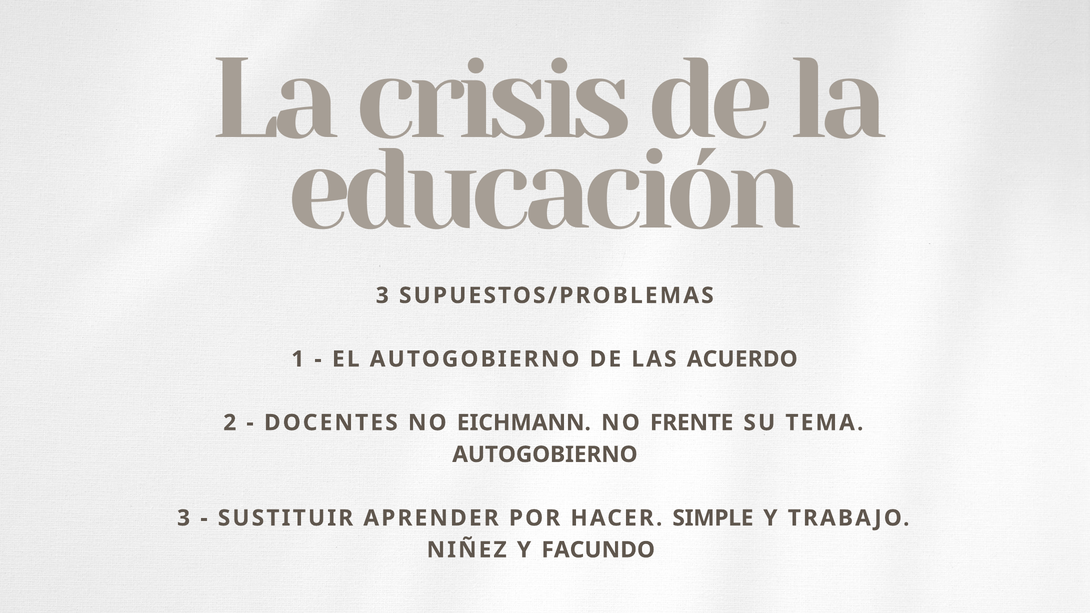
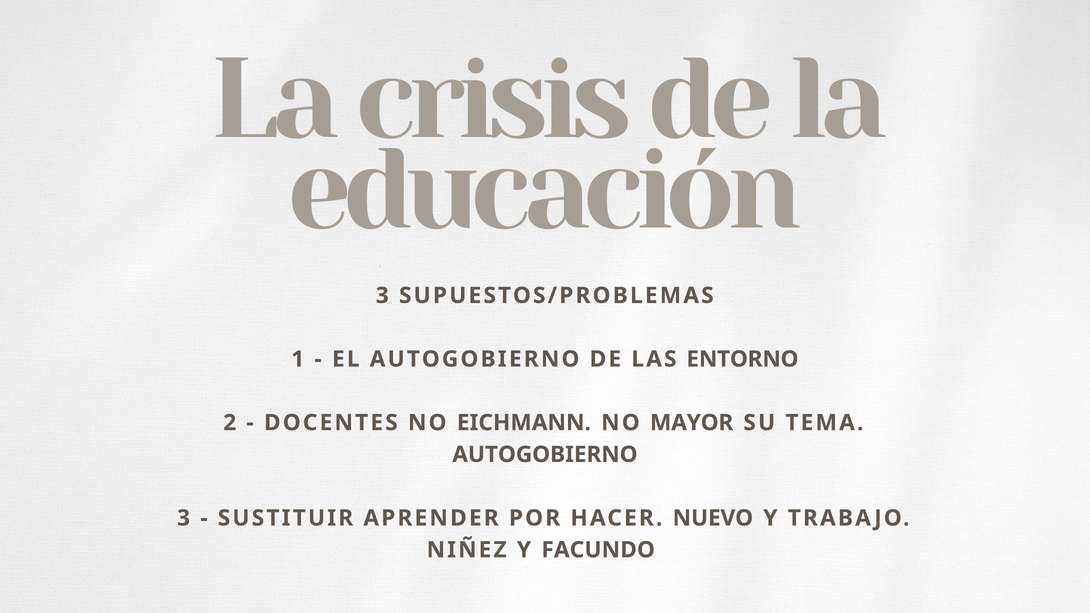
ACUERDO: ACUERDO -> ENTORNO (742, 359)
FRENTE: FRENTE -> MAYOR (692, 423)
SIMPLE: SIMPLE -> NUEVO (713, 518)
